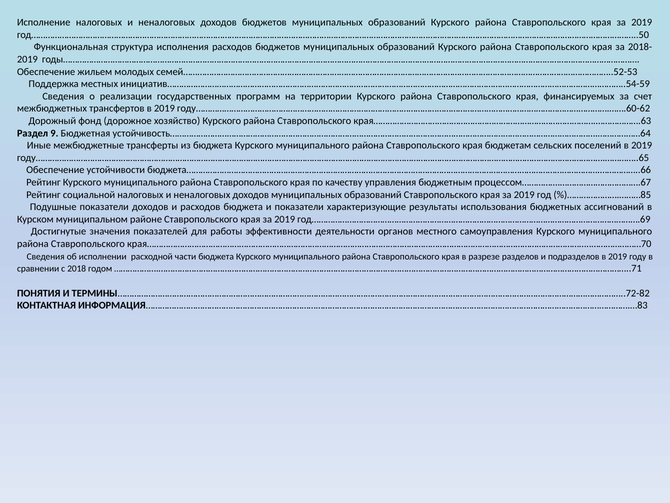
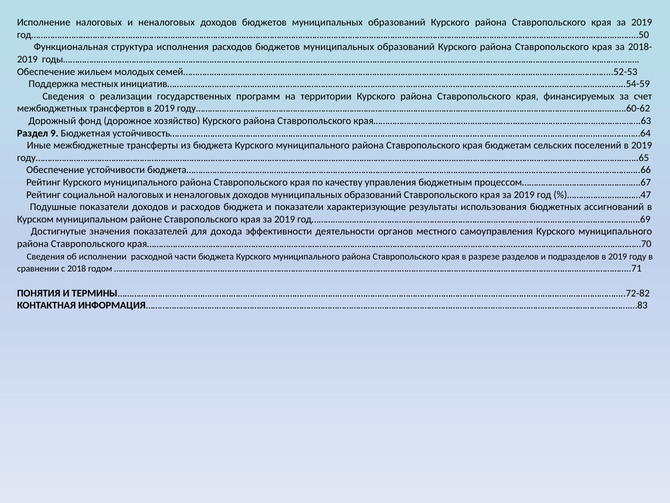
%)………………….………85: %)………………….………85 -> %)………………….………47 (602, 195)
работы: работы -> дохода (226, 231)
